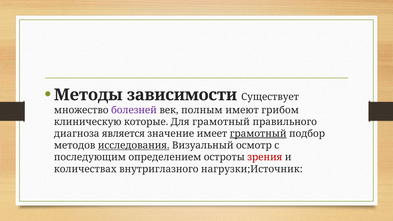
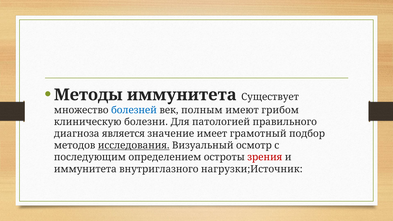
Методы зависимости: зависимости -> иммунитета (182, 95)
болезней colour: purple -> blue (134, 110)
которые: которые -> болезни (146, 122)
Для грамотный: грамотный -> патологией (221, 122)
грамотный underline: present -> none (258, 134)
количествах: количествах -> иммунитета (85, 169)
